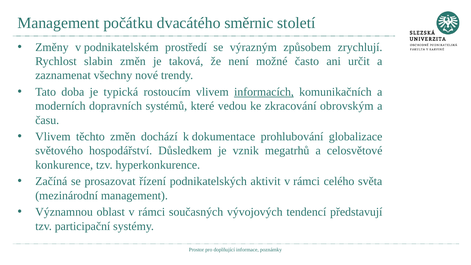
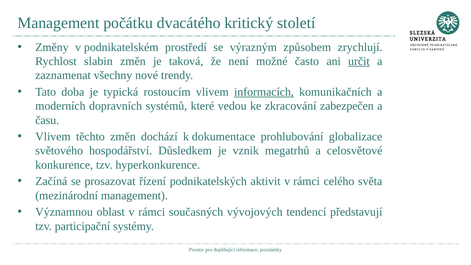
směrnic: směrnic -> kritický (249, 23)
určit underline: none -> present (359, 61)
obrovským: obrovským -> zabezpečen (347, 106)
